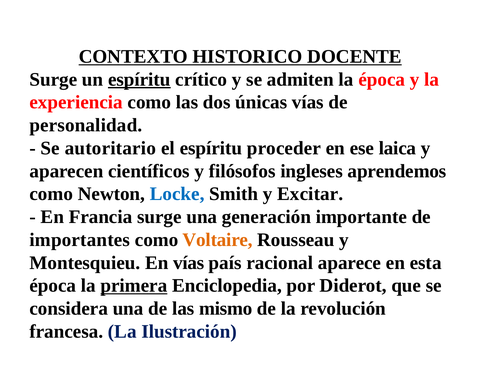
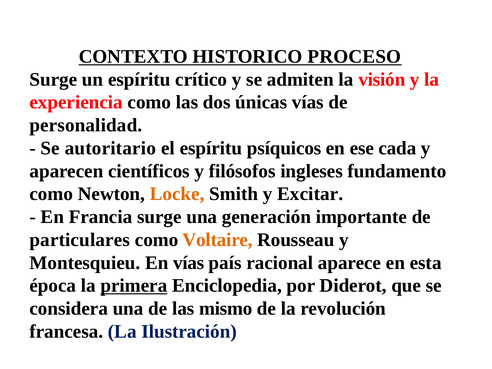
DOCENTE: DOCENTE -> PROCESO (354, 57)
espíritu underline: present -> none (139, 79)
la época: época -> visión (382, 79)
proceder: proceder -> psíquicos (284, 148)
laica: laica -> cada (397, 148)
aprendemos: aprendemos -> fundamento (397, 171)
Locke colour: blue -> orange (177, 194)
importantes: importantes -> particulares (80, 240)
